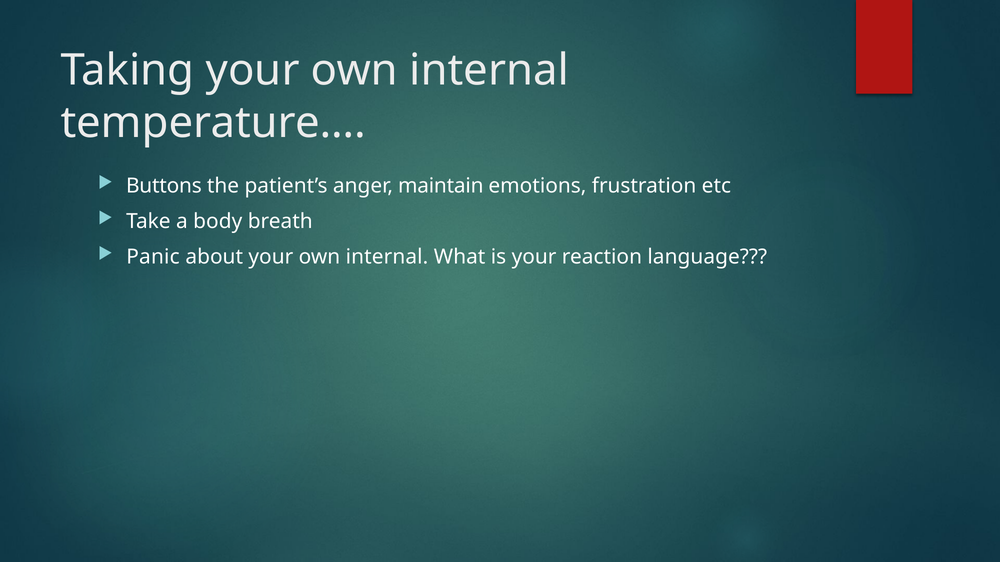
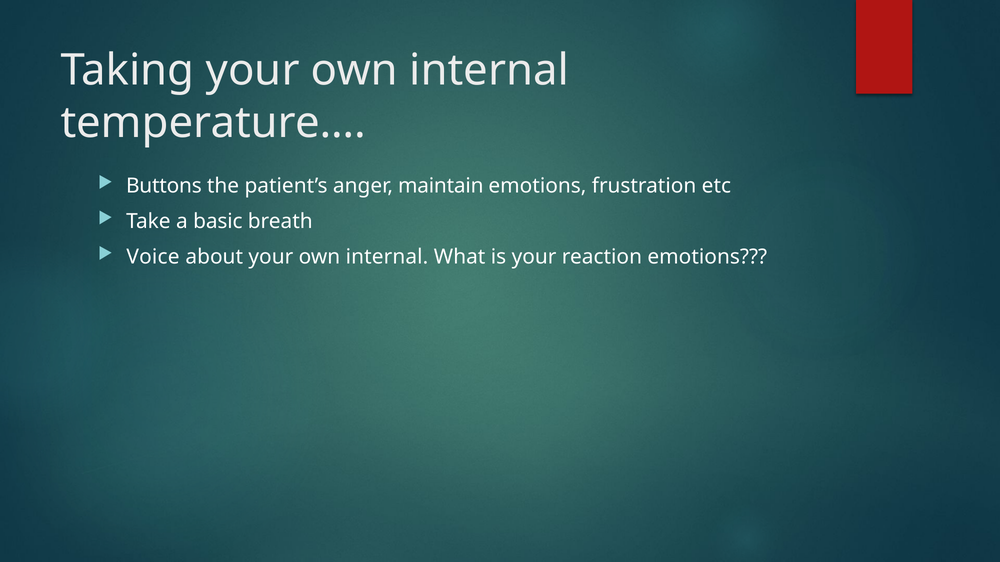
body: body -> basic (218, 222)
Panic: Panic -> Voice (153, 257)
reaction language: language -> emotions (707, 257)
